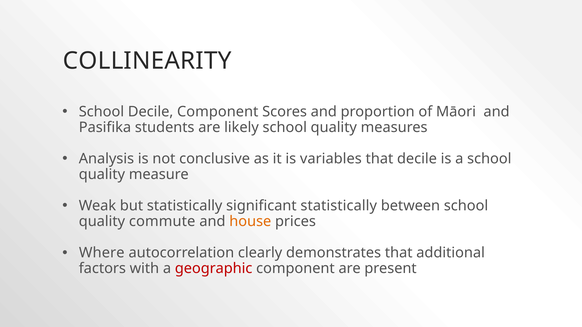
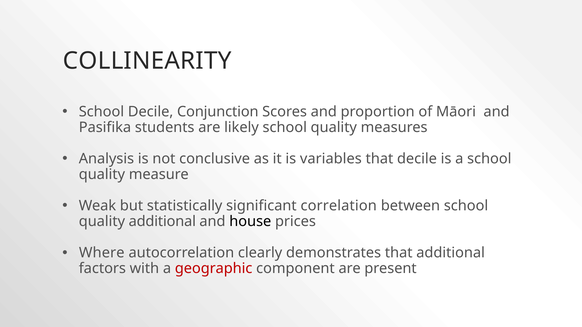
Decile Component: Component -> Conjunction (218, 112)
significant statistically: statistically -> correlation (339, 206)
quality commute: commute -> additional (162, 222)
house colour: orange -> black (250, 222)
